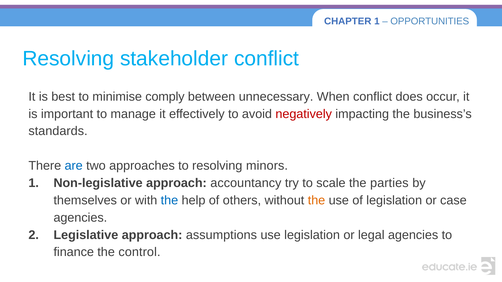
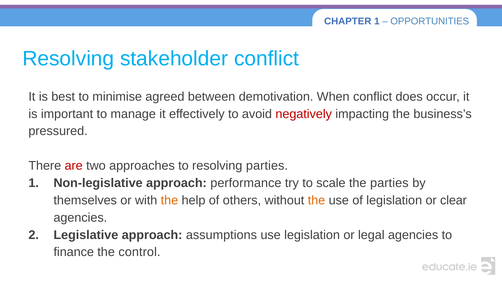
comply: comply -> agreed (165, 97)
unnecessary: unnecessary -> demotivation (276, 97)
standards: standards -> pressured (58, 131)
are colour: blue -> red (74, 166)
resolving minors: minors -> parties (267, 166)
accountancy: accountancy -> performance (246, 183)
the colour: blue -> orange (169, 201)
case: case -> clear (453, 201)
